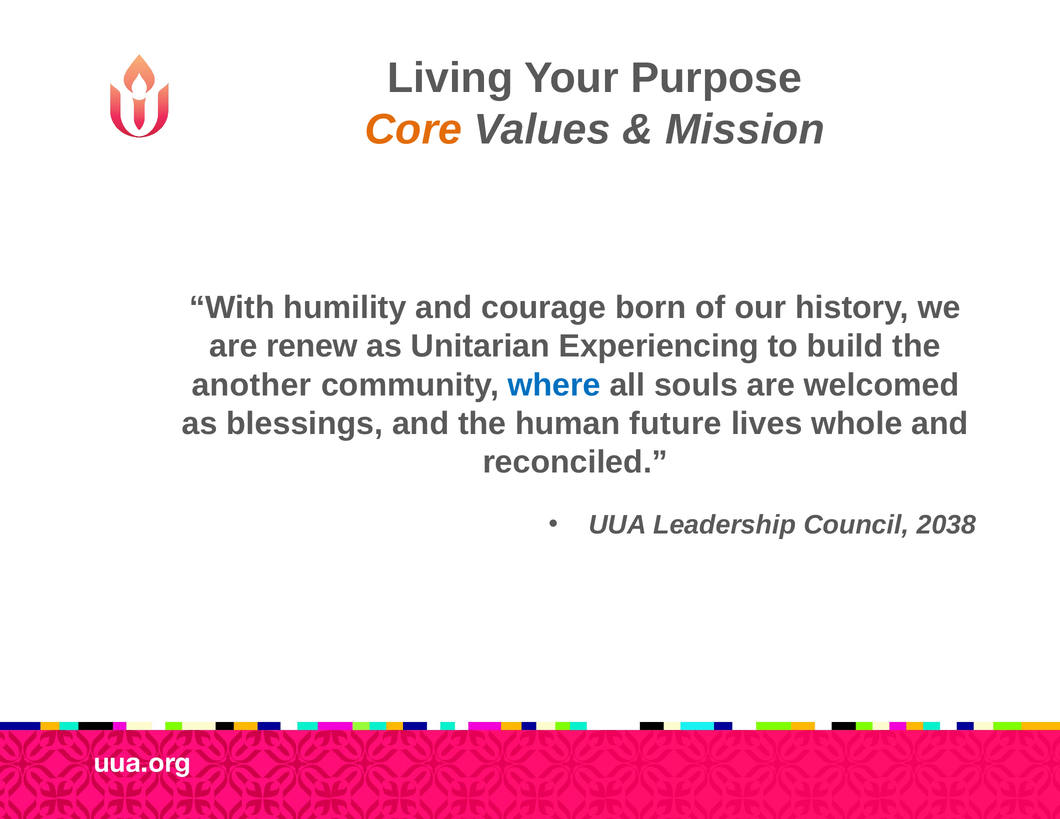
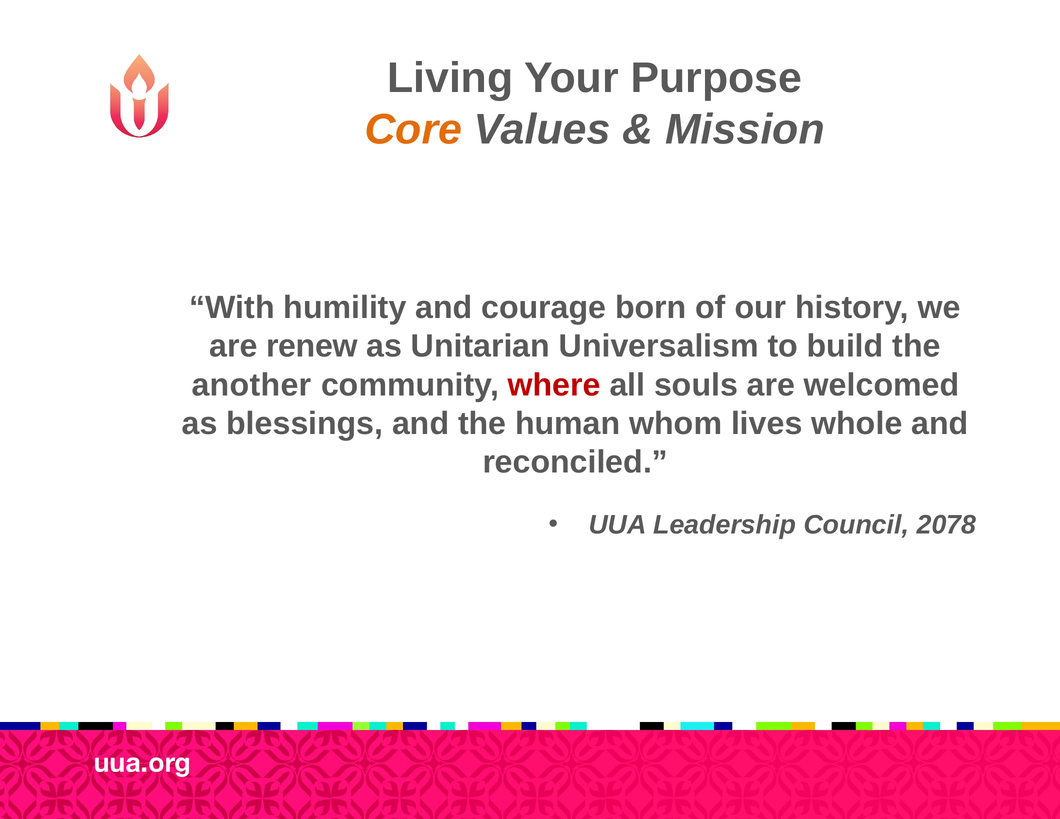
Experiencing: Experiencing -> Universalism (659, 346)
where colour: blue -> red (554, 385)
future: future -> whom (676, 424)
2038: 2038 -> 2078 (946, 525)
